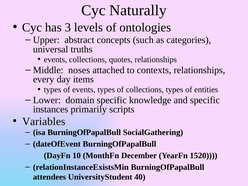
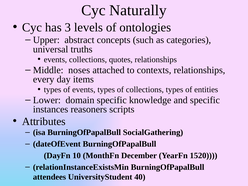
primarily: primarily -> reasoners (89, 109)
Variables: Variables -> Attributes (44, 121)
